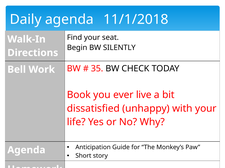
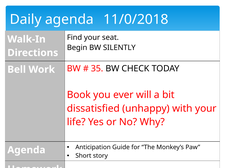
11/1/2018: 11/1/2018 -> 11/0/2018 (136, 20)
live: live -> will (144, 95)
